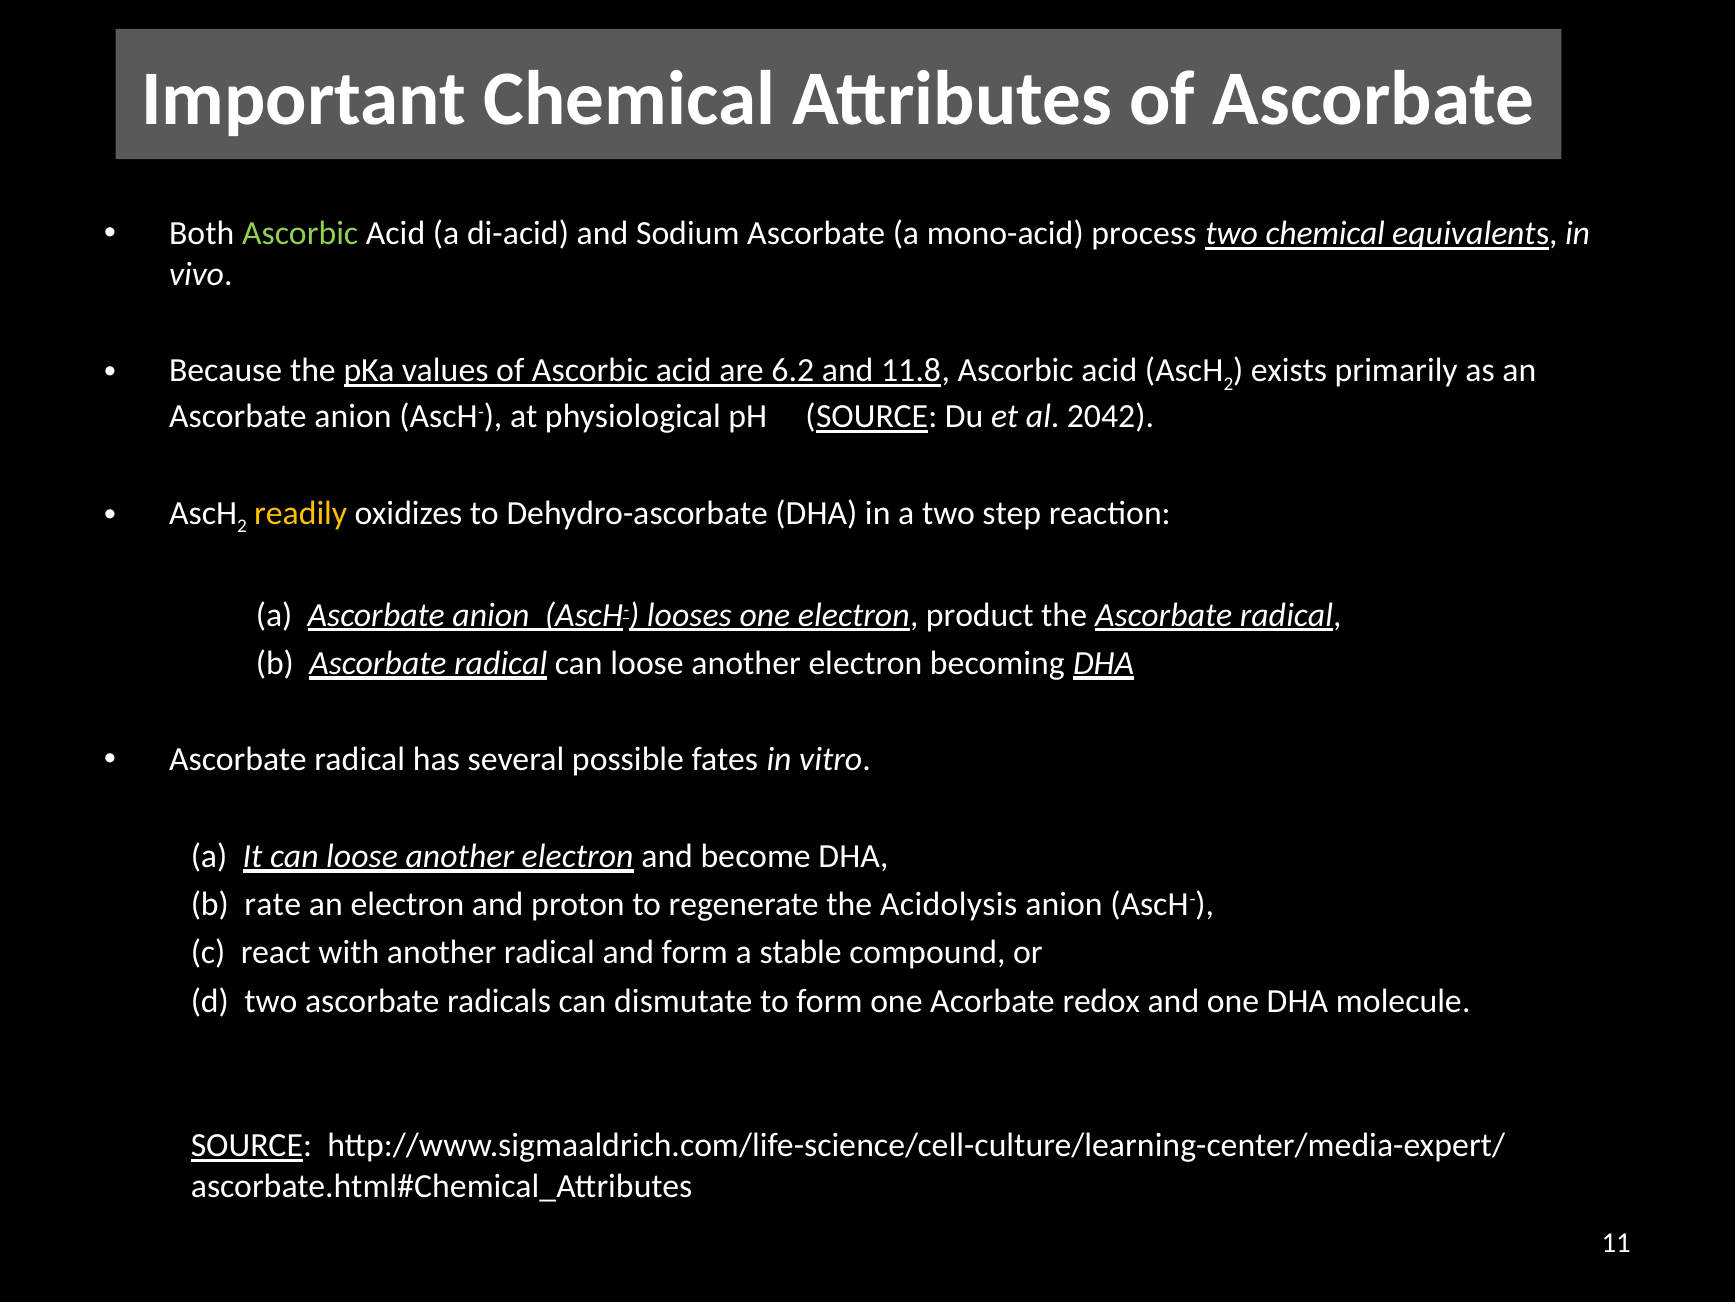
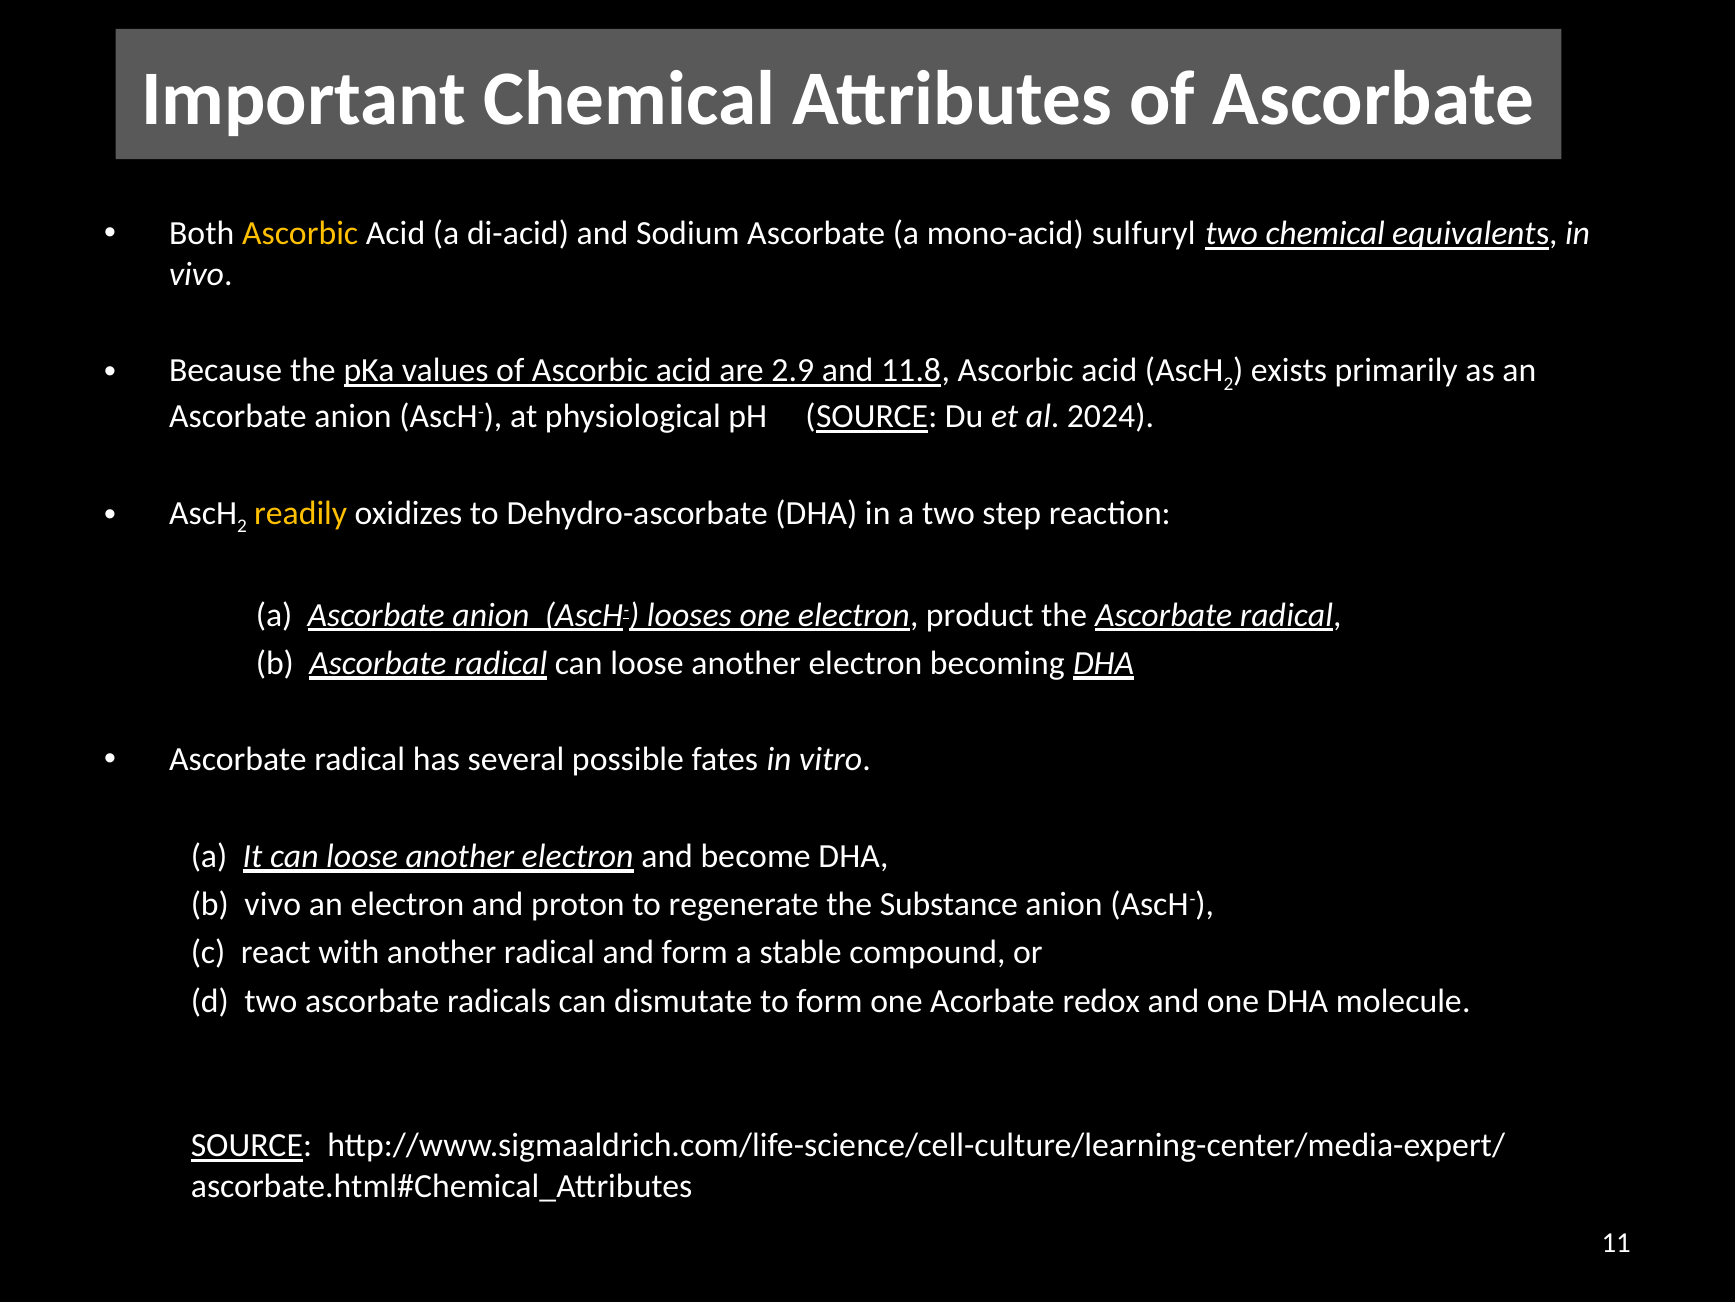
Ascorbic colour: light green -> yellow (300, 234)
process: process -> sulfuryl (1144, 234)
6.2: 6.2 -> 2.9 (793, 371)
2042: 2042 -> 2024 (1110, 416)
b rate: rate -> vivo (273, 904)
Acidolysis: Acidolysis -> Substance (949, 904)
